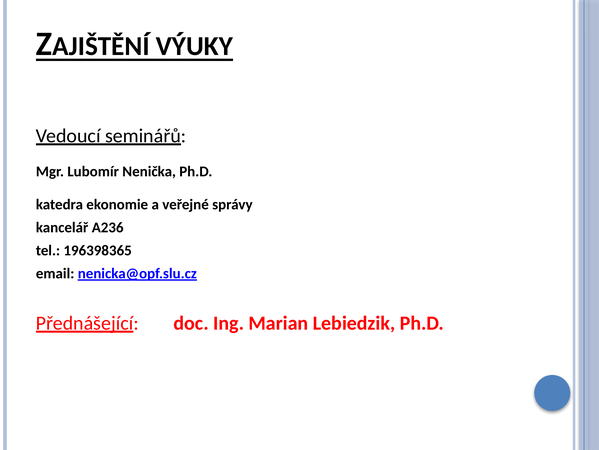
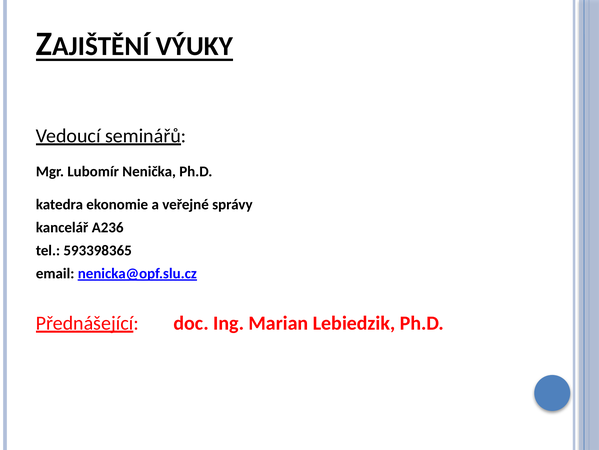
196398365: 196398365 -> 593398365 (98, 250)
